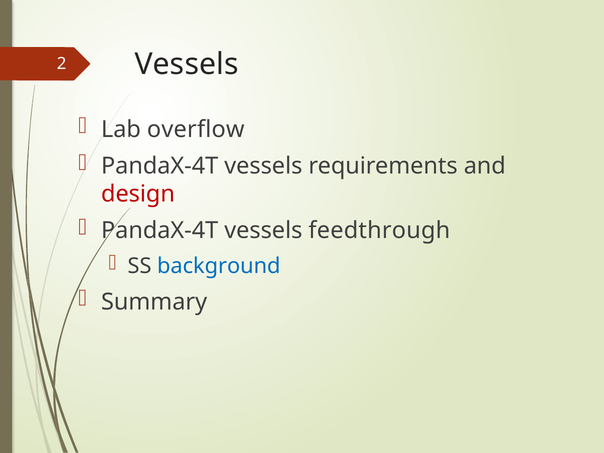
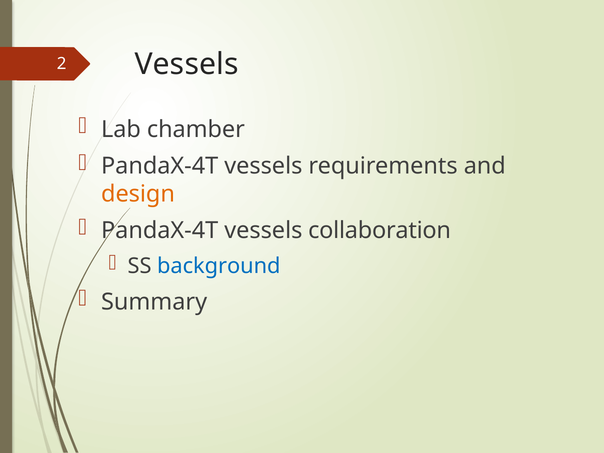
overflow: overflow -> chamber (196, 130)
design colour: red -> orange (138, 194)
feedthrough: feedthrough -> collaboration (380, 231)
